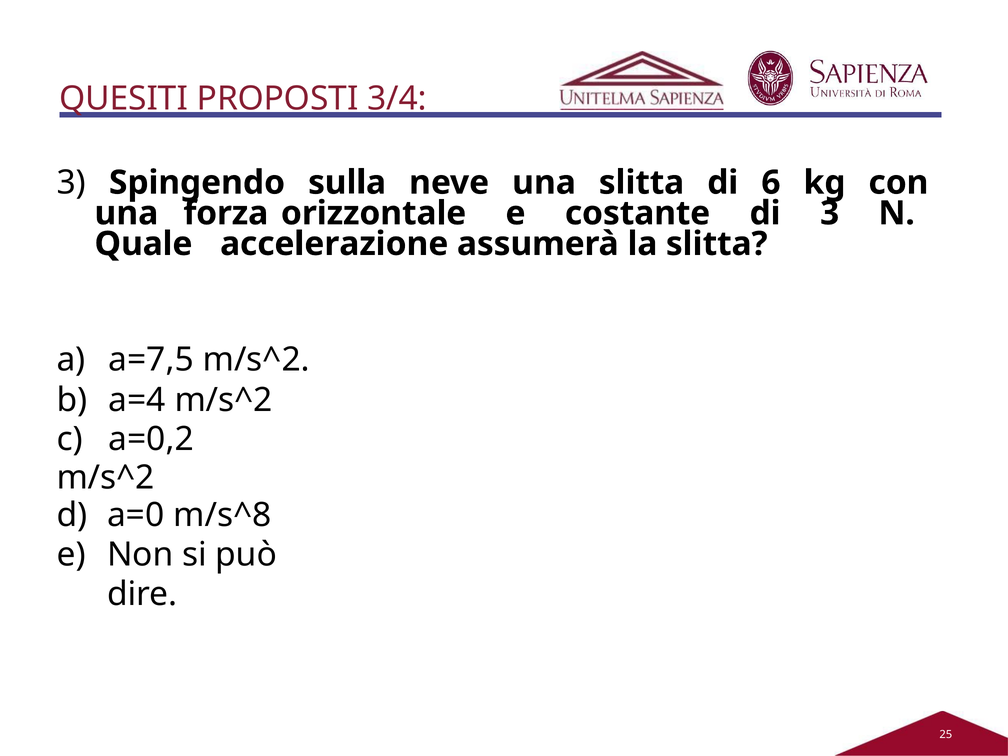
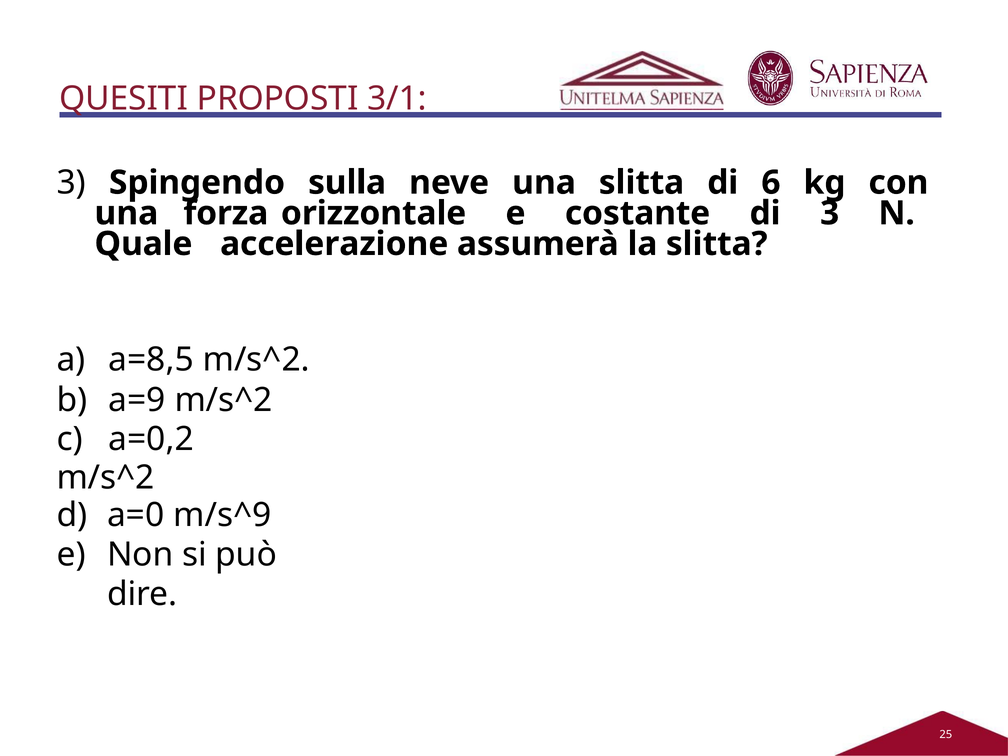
3/4: 3/4 -> 3/1 (397, 99)
a=7,5: a=7,5 -> a=8,5 (151, 360)
a=4: a=4 -> a=9 (137, 400)
m/s^8: m/s^8 -> m/s^9 (222, 515)
